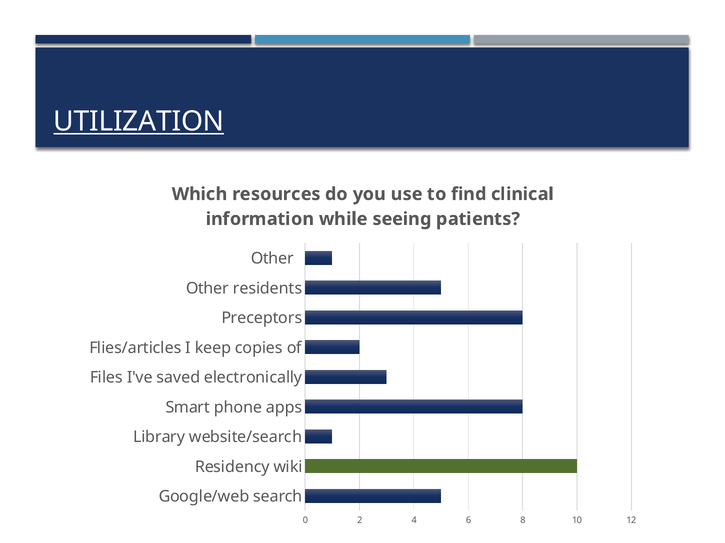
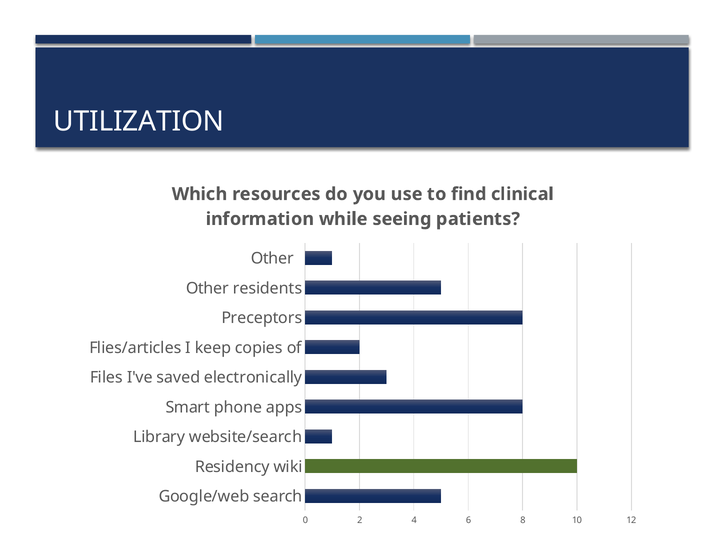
UTILIZATION underline: present -> none (139, 122)
